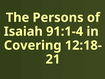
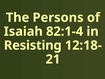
91:1-4: 91:1-4 -> 82:1-4 (65, 31)
Covering: Covering -> Resisting (33, 45)
